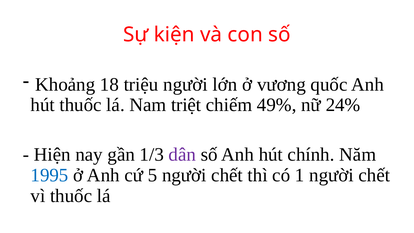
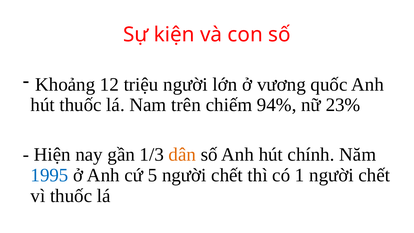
18: 18 -> 12 (109, 84)
triệt: triệt -> trên (186, 105)
49%: 49% -> 94% (277, 105)
24%: 24% -> 23% (343, 105)
dân colour: purple -> orange (182, 155)
